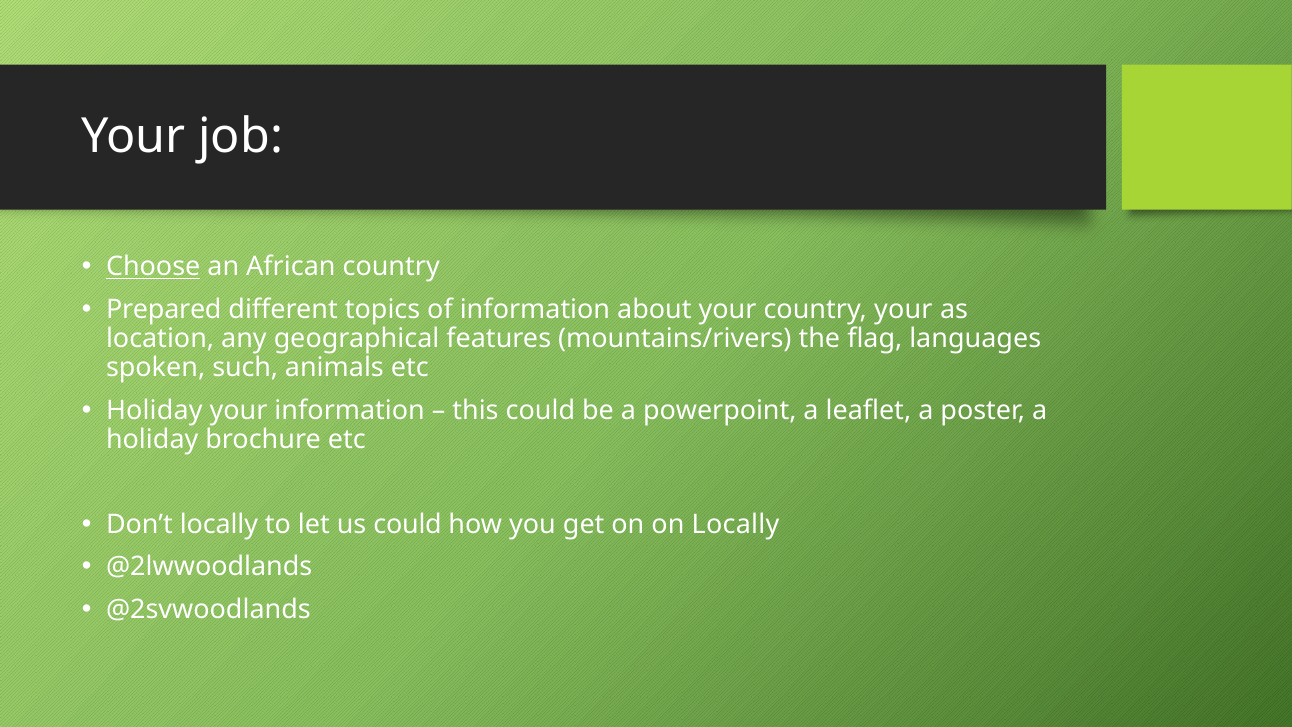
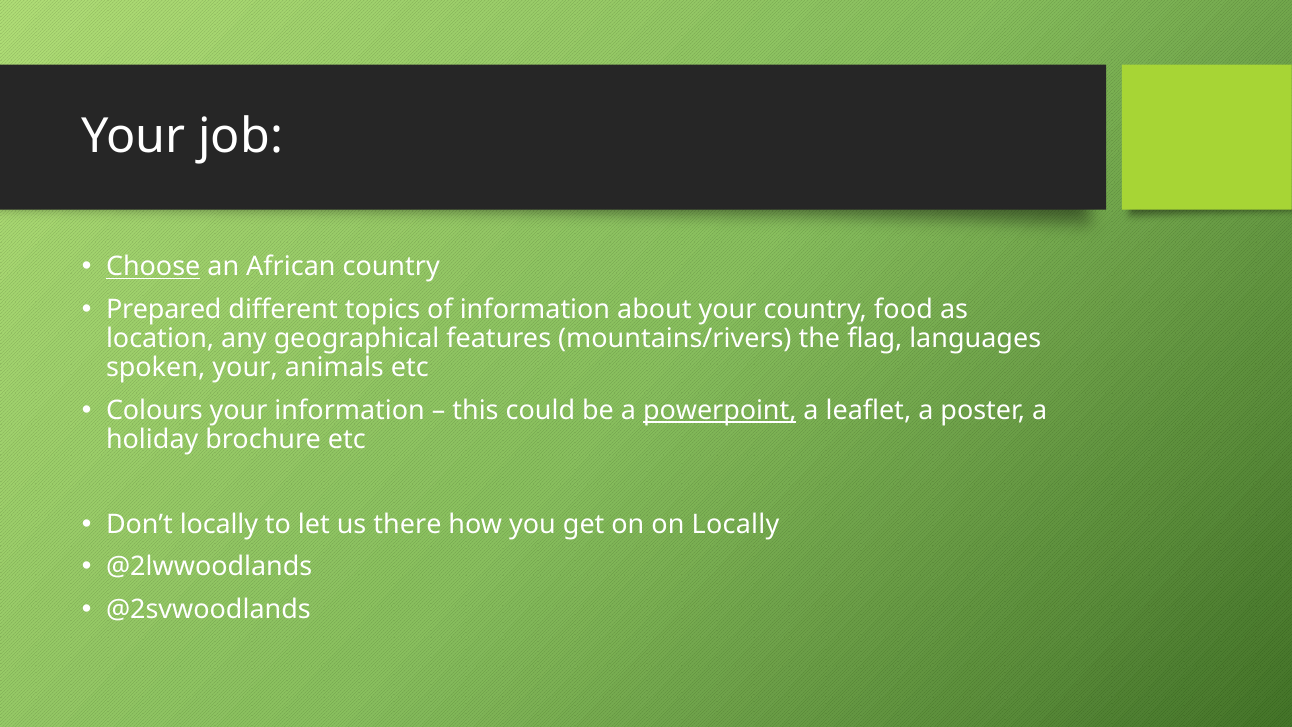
country your: your -> food (903, 309)
spoken such: such -> your (245, 368)
Holiday: Holiday -> Colours (154, 410)
powerpoint underline: none -> present (720, 410)
us could: could -> there (407, 524)
